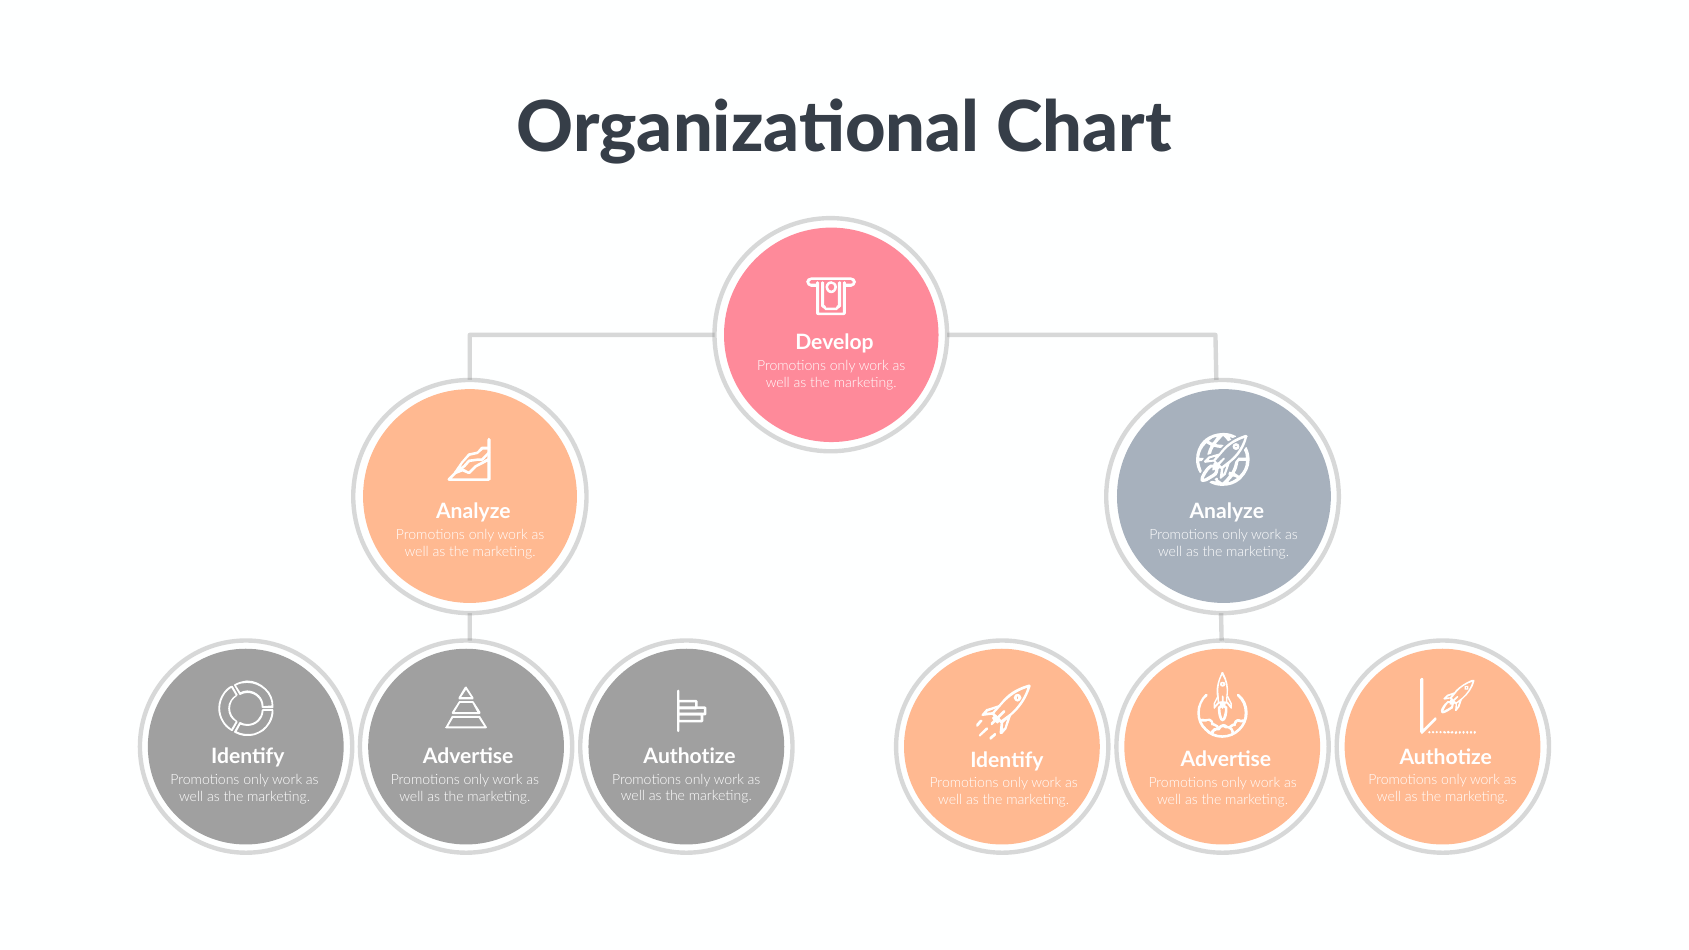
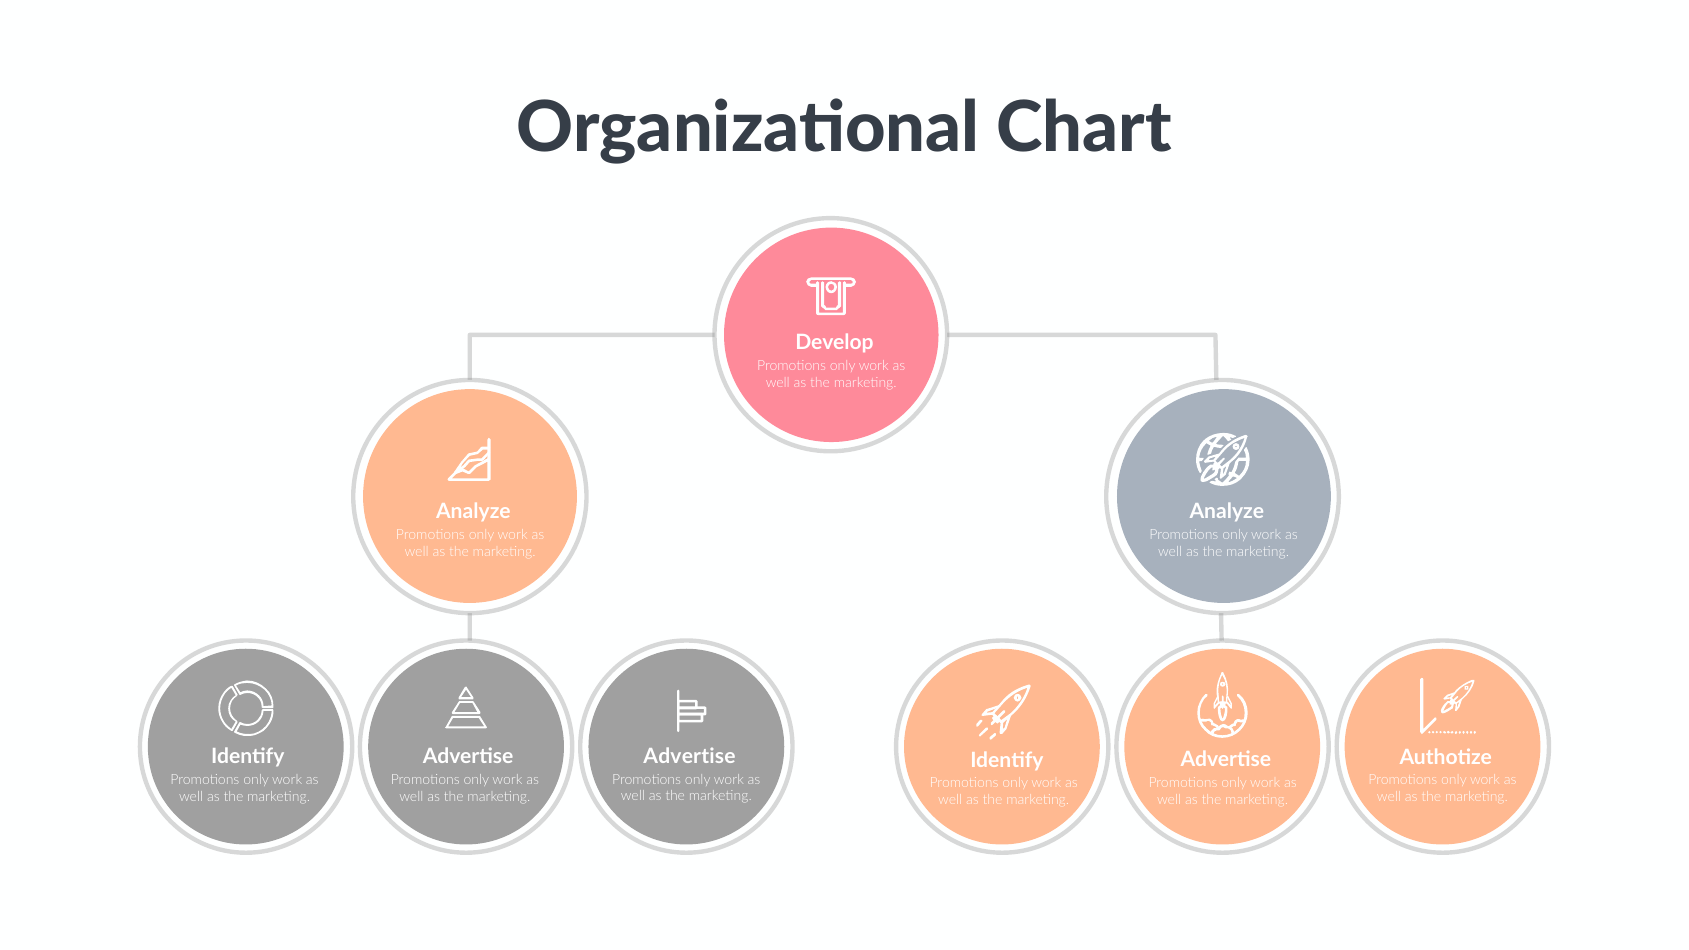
Authotize: Authotize -> Advertise (690, 757)
